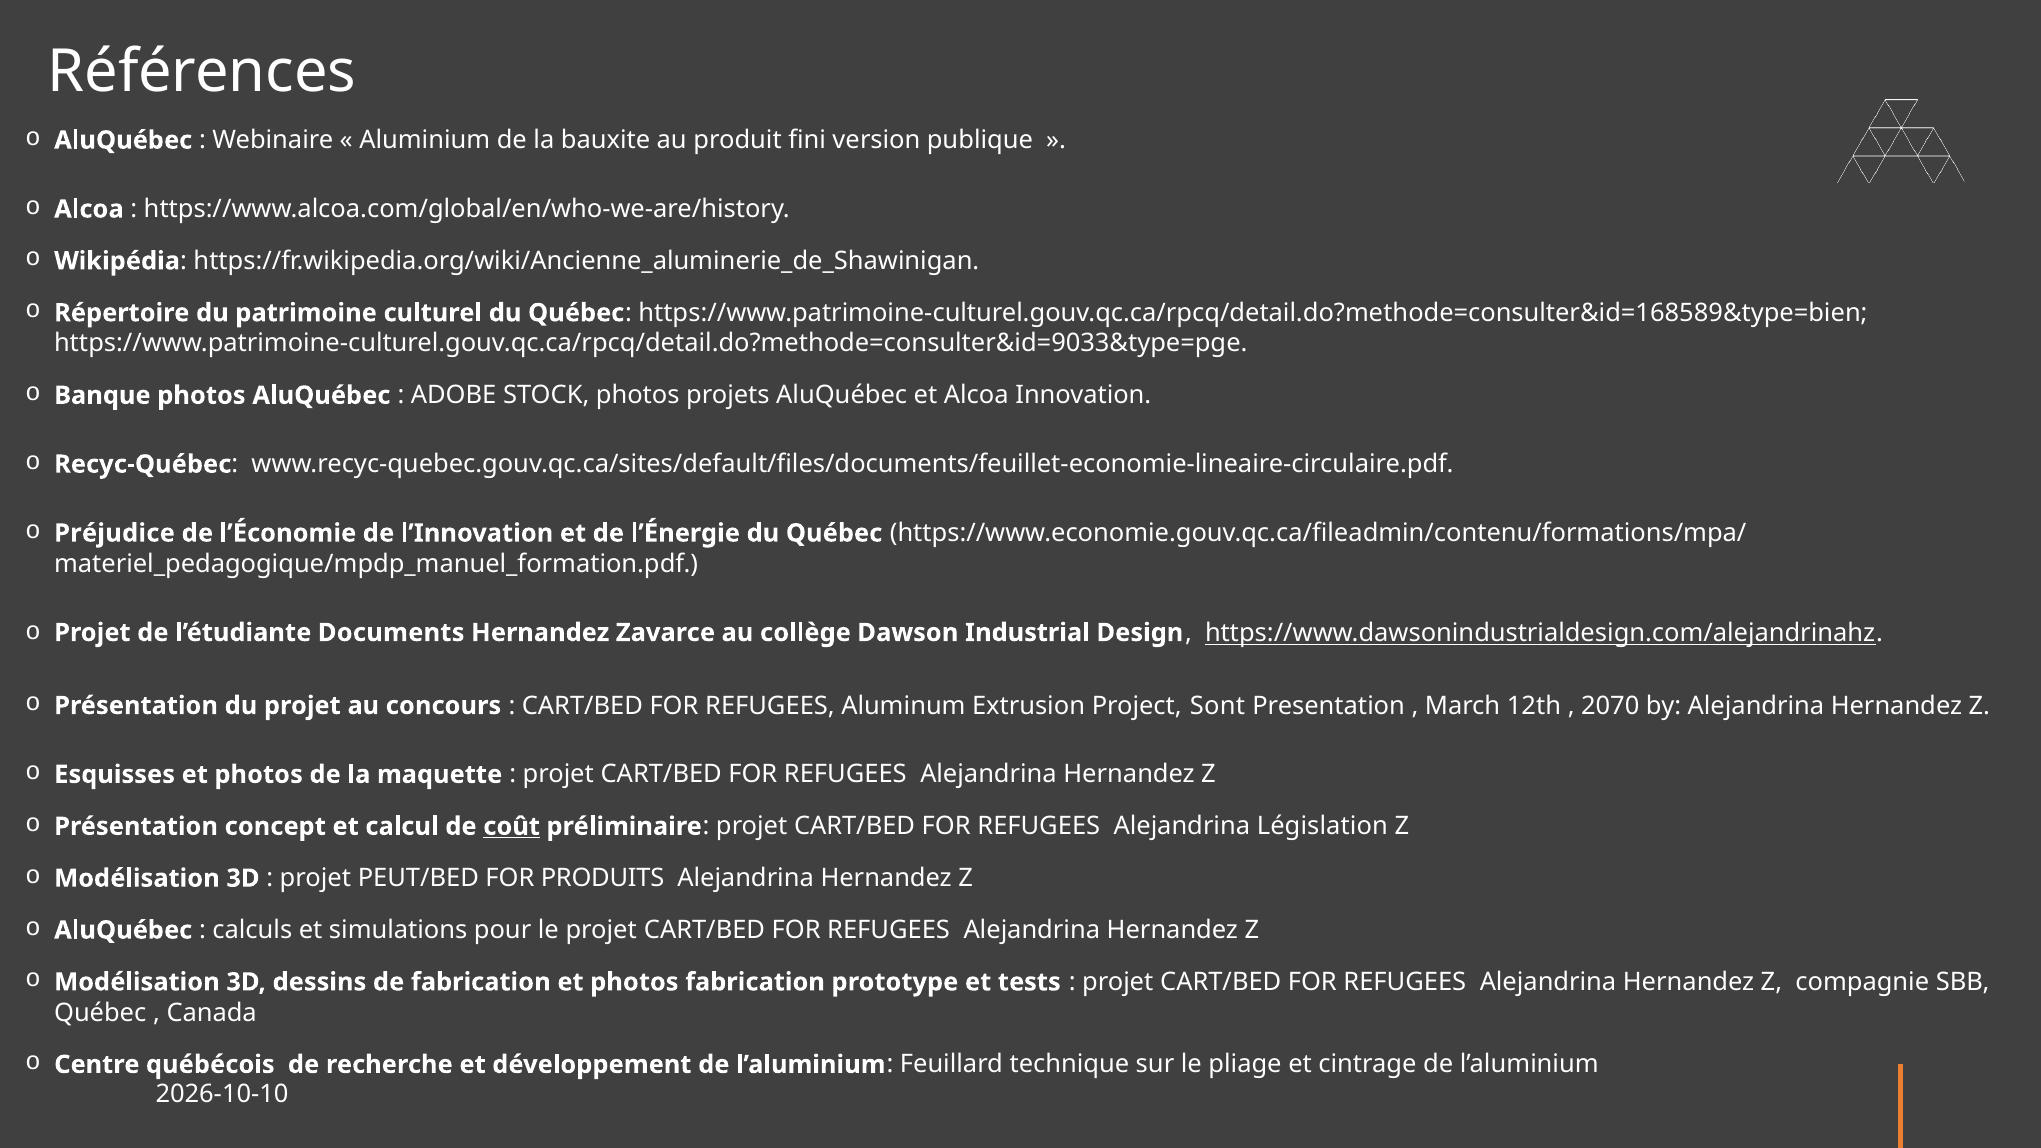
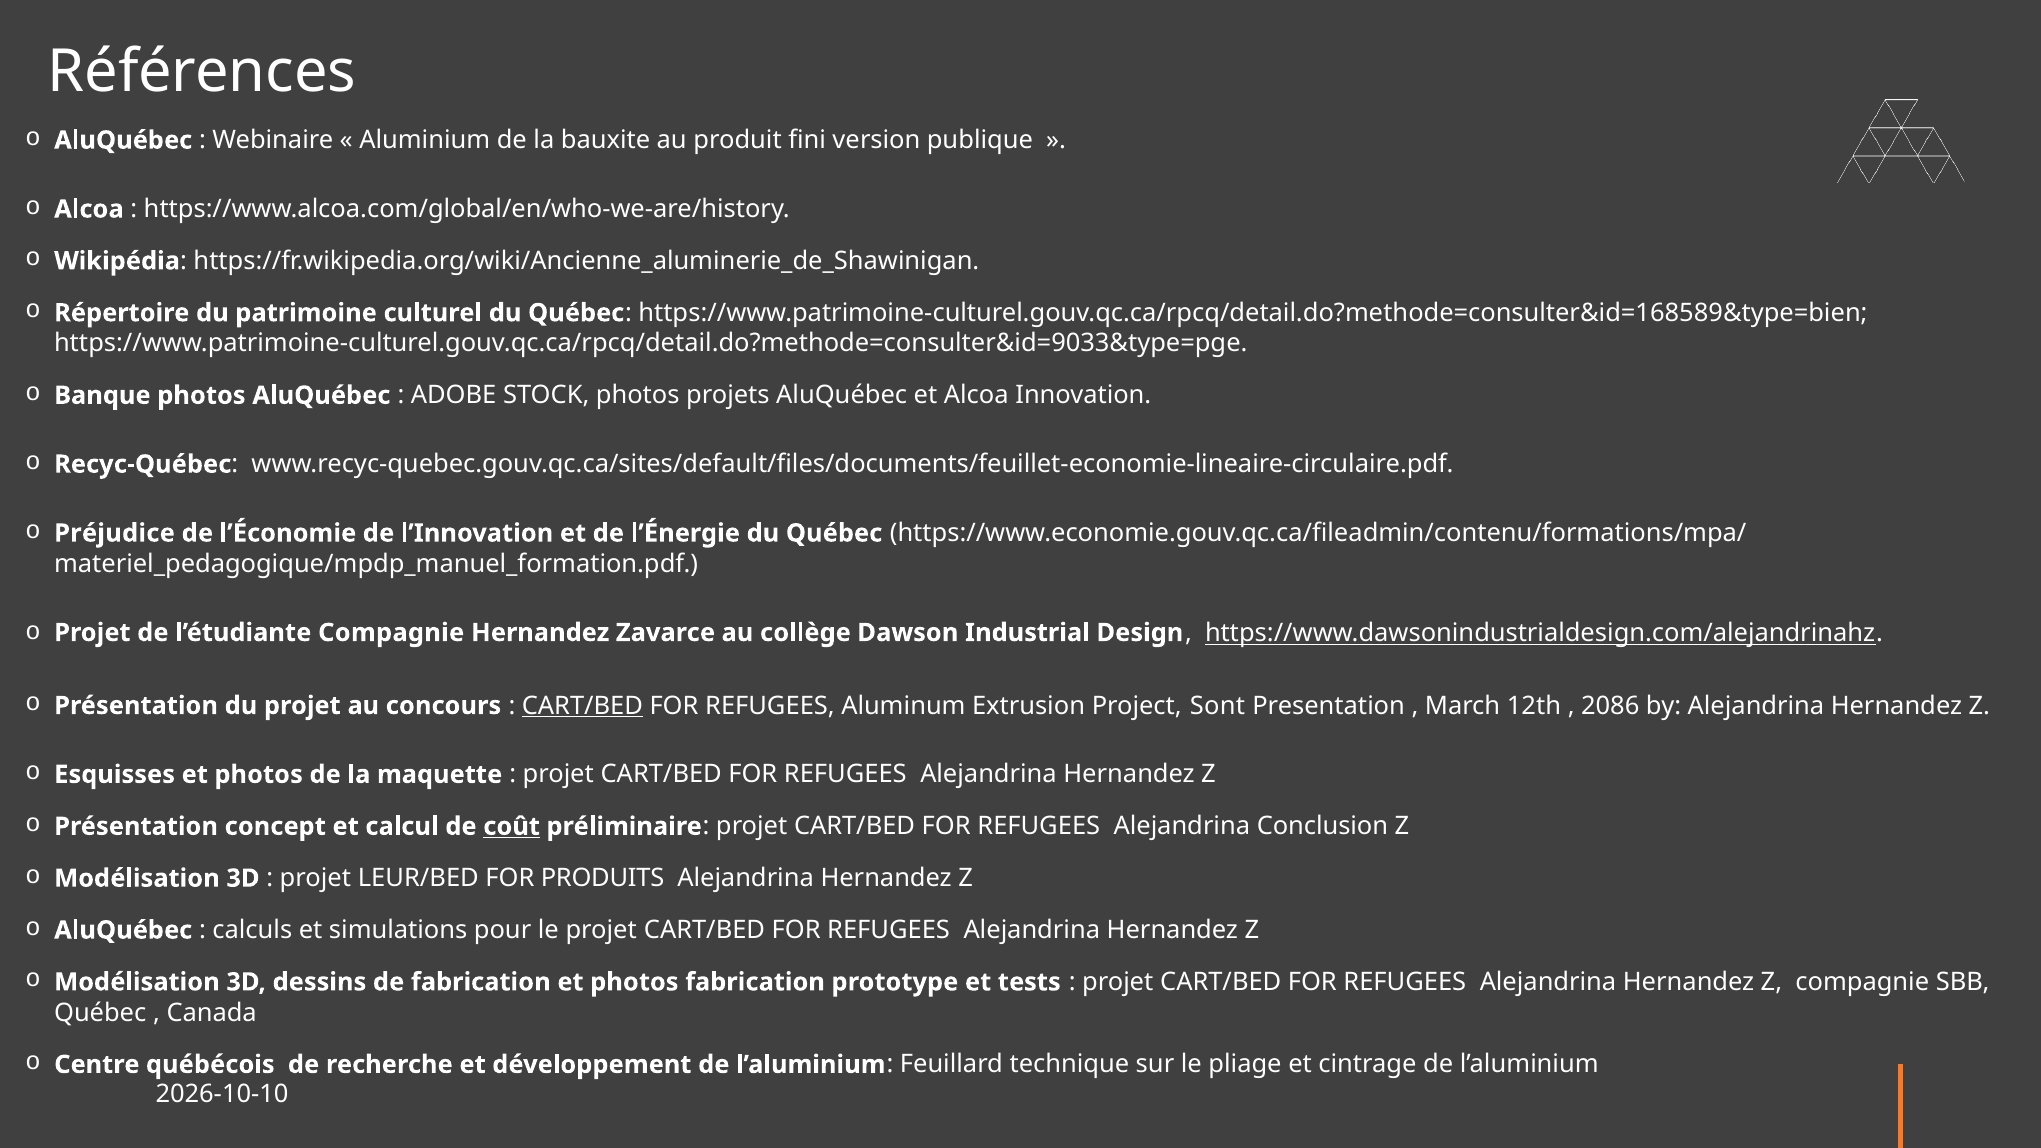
l’étudiante Documents: Documents -> Compagnie (391, 633)
CART/BED underline: none -> present (582, 706)
2070: 2070 -> 2086 (1610, 706)
Législation: Législation -> Conclusion (1322, 826)
PEUT/BED: PEUT/BED -> LEUR/BED (418, 878)
